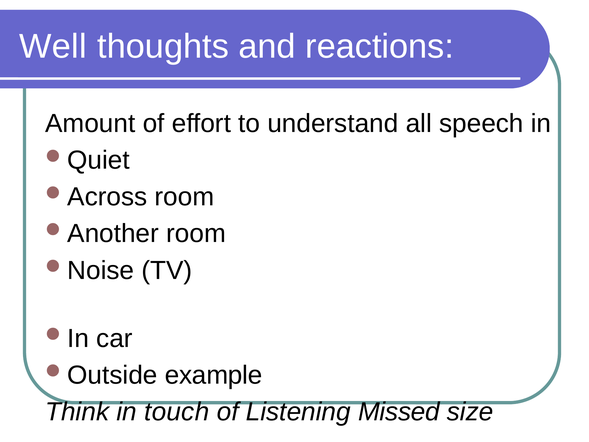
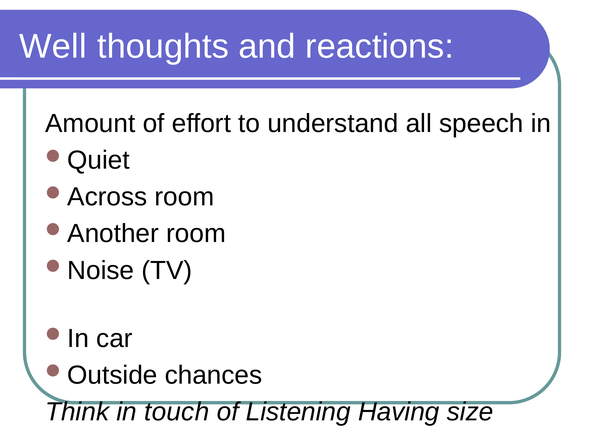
example: example -> chances (214, 375)
Missed: Missed -> Having (399, 412)
